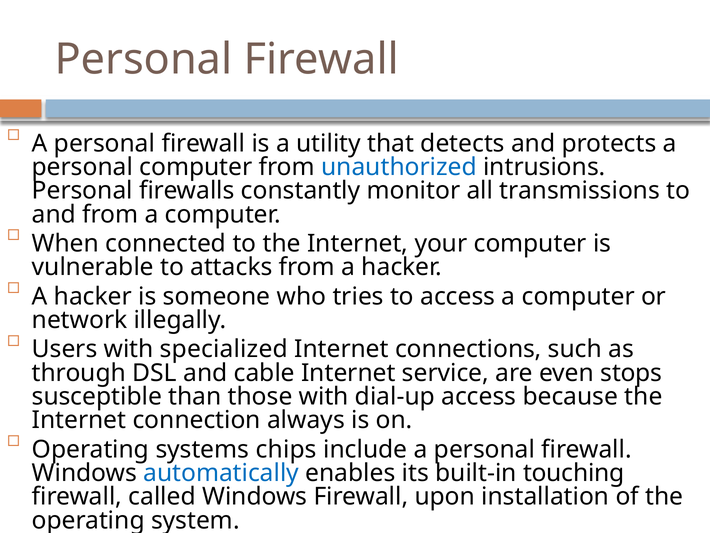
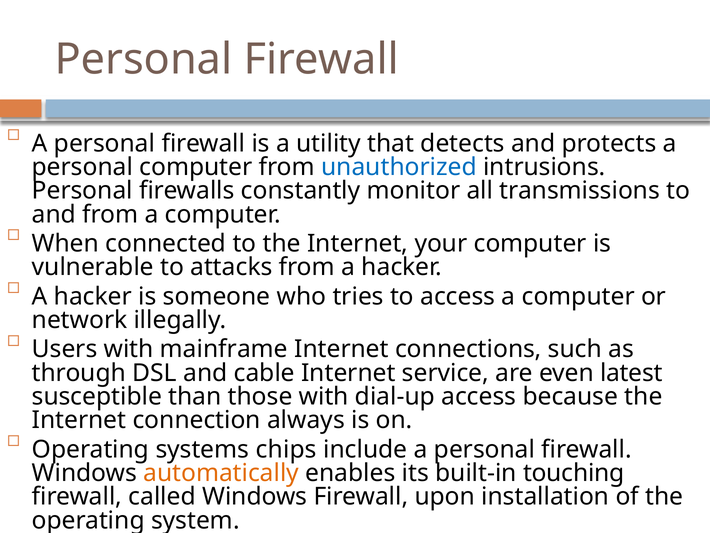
specialized: specialized -> mainframe (224, 349)
stops: stops -> latest (631, 373)
automatically colour: blue -> orange (221, 473)
